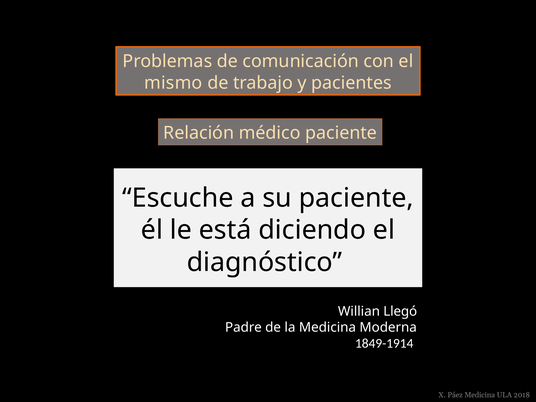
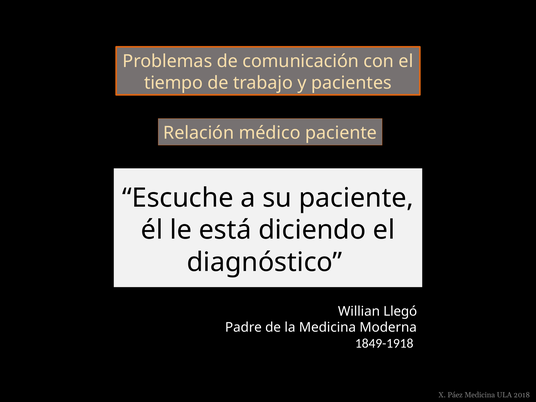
mismo: mismo -> tiempo (174, 83)
1849-1914: 1849-1914 -> 1849-1918 (384, 343)
